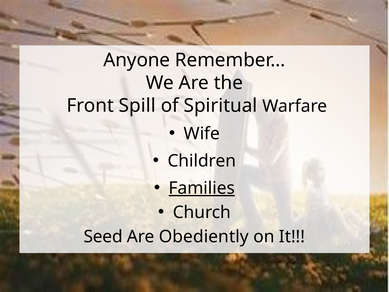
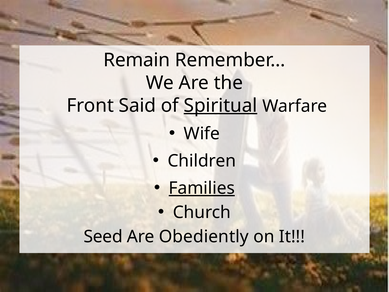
Anyone: Anyone -> Remain (137, 60)
Spill: Spill -> Said (137, 105)
Spiritual underline: none -> present (220, 105)
